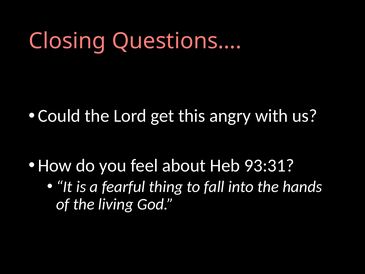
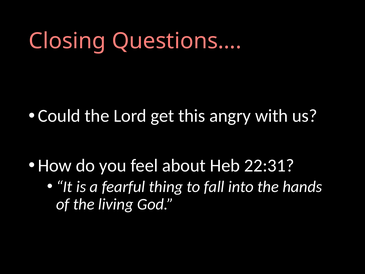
93:31: 93:31 -> 22:31 (269, 165)
